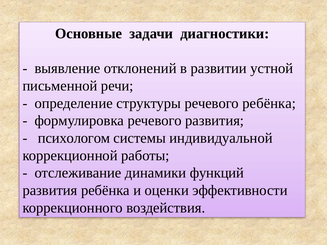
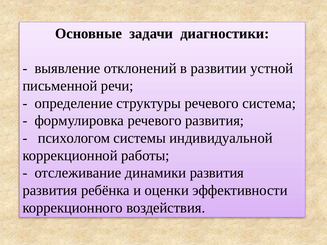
речевого ребёнка: ребёнка -> система (269, 103)
динамики функций: функций -> развития (217, 173)
